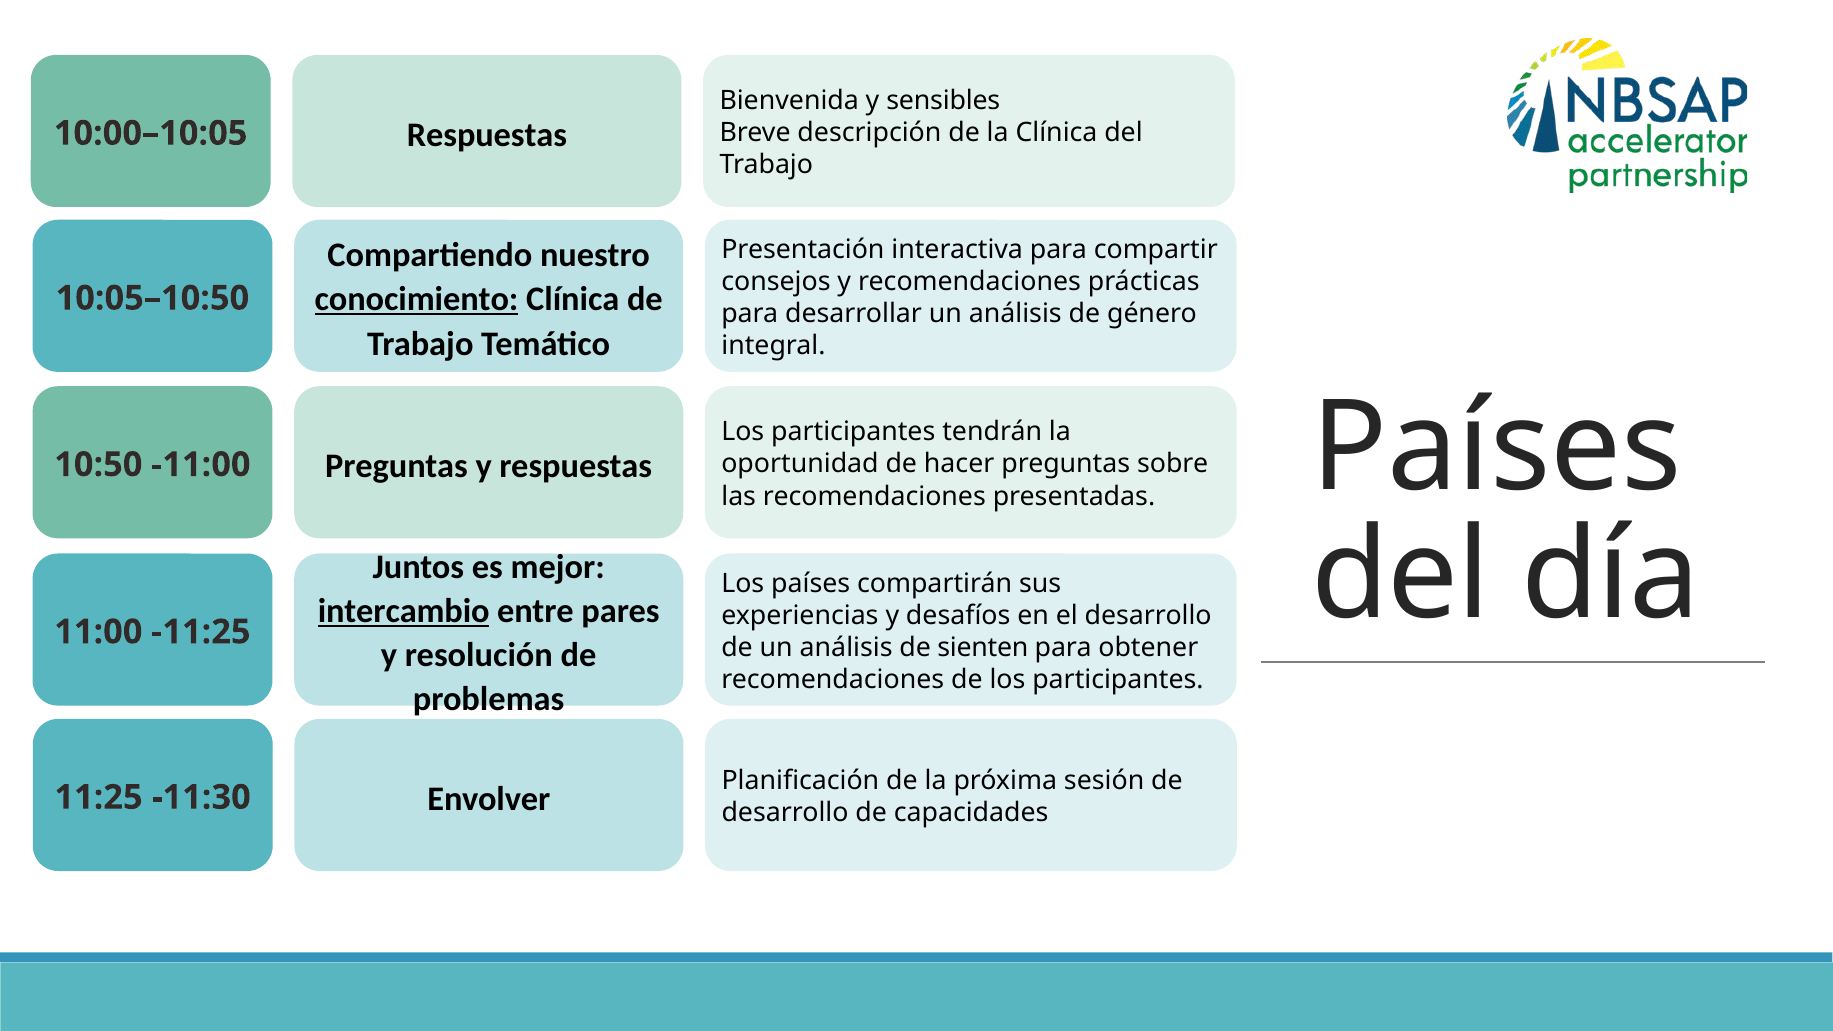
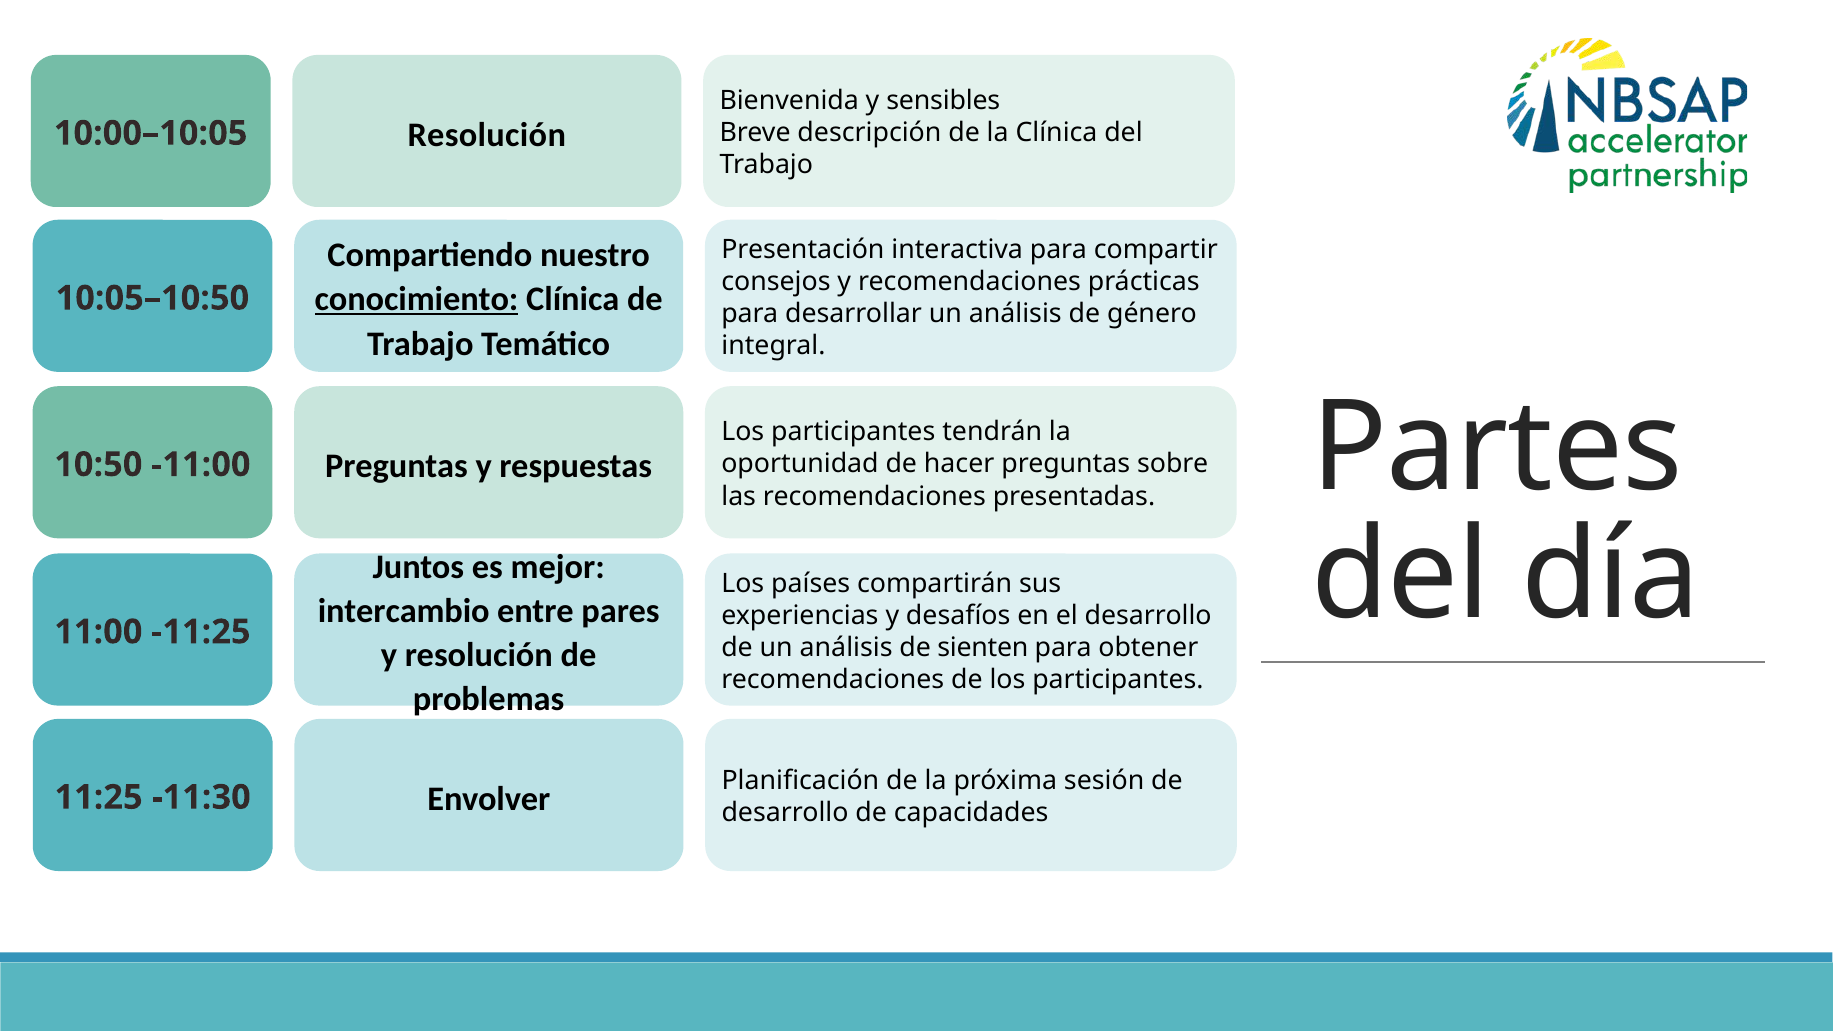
10:00–10:05 Respuestas: Respuestas -> Resolución (487, 135)
Países: Países -> Partes (1497, 447)
intercambio underline: present -> none (404, 611)
